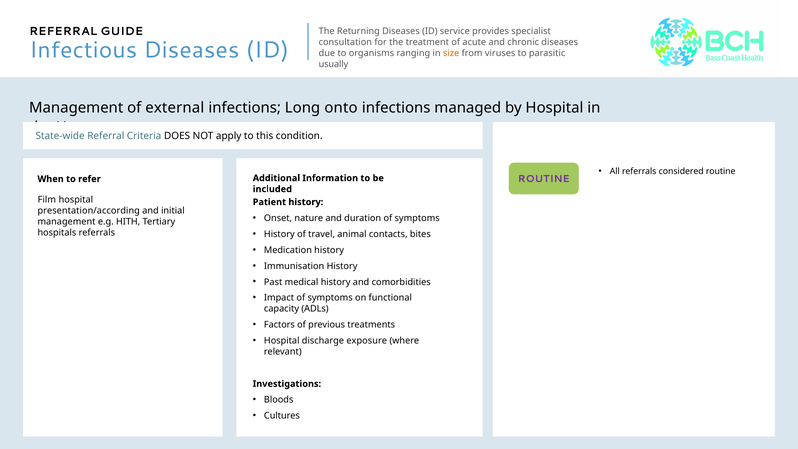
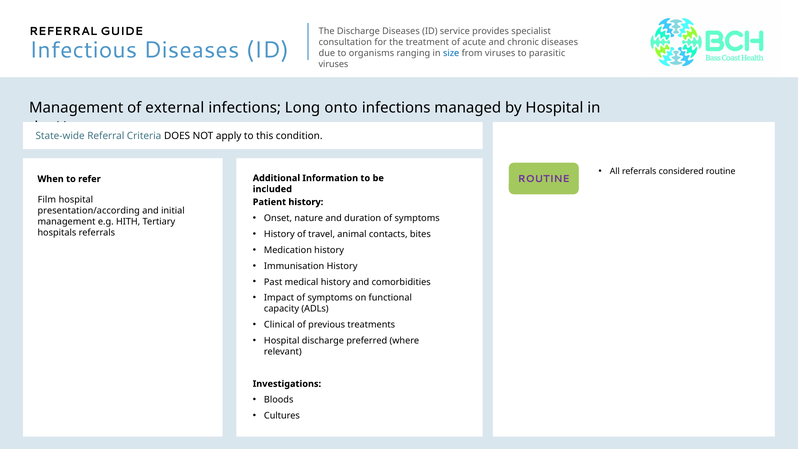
The Returning: Returning -> Discharge (358, 31)
size colour: orange -> blue (451, 53)
usually: usually -> viruses (333, 64)
Factors: Factors -> Clinical (279, 325)
exposure: exposure -> preferred (367, 341)
